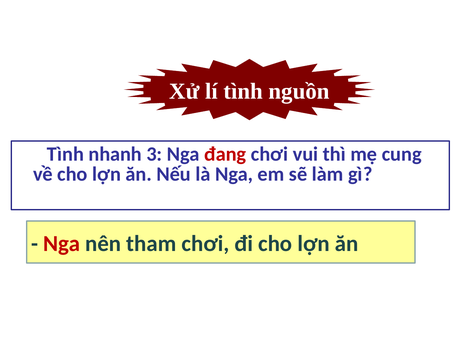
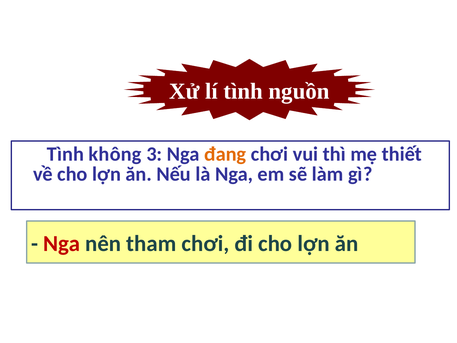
nhanh: nhanh -> không (115, 154)
đang colour: red -> orange (225, 154)
cung: cung -> thiết (402, 154)
